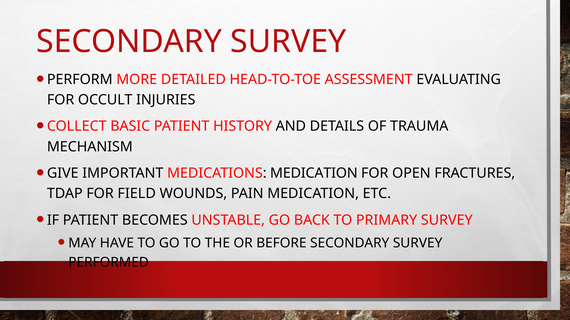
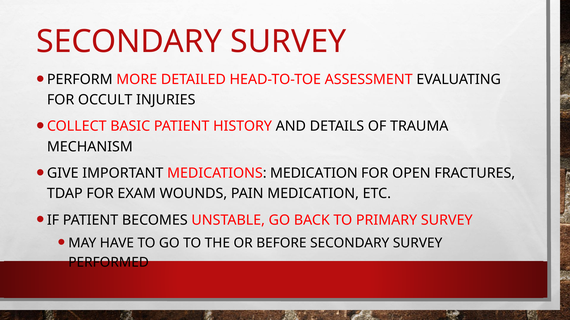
FIELD: FIELD -> EXAM (137, 194)
